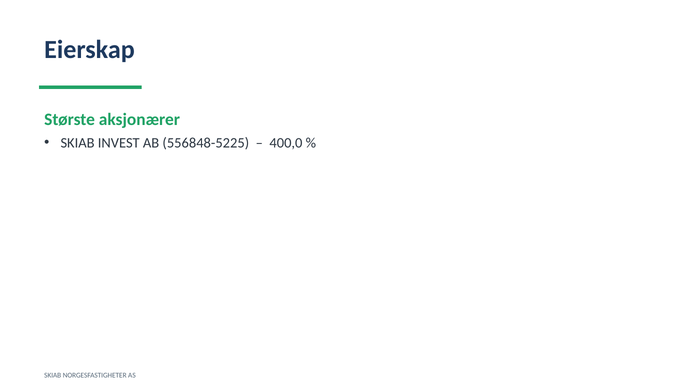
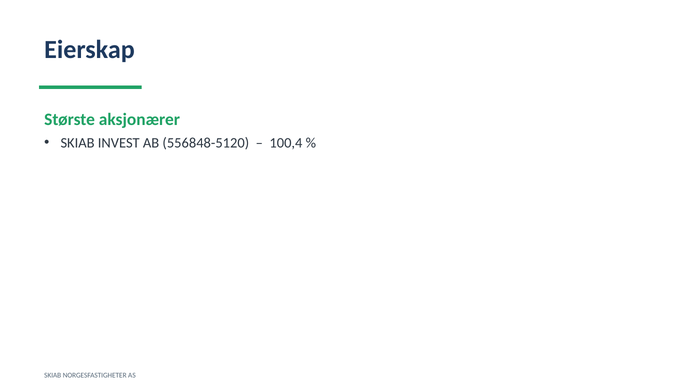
556848-5225: 556848-5225 -> 556848-5120 (206, 143)
400,0: 400,0 -> 100,4 (286, 143)
